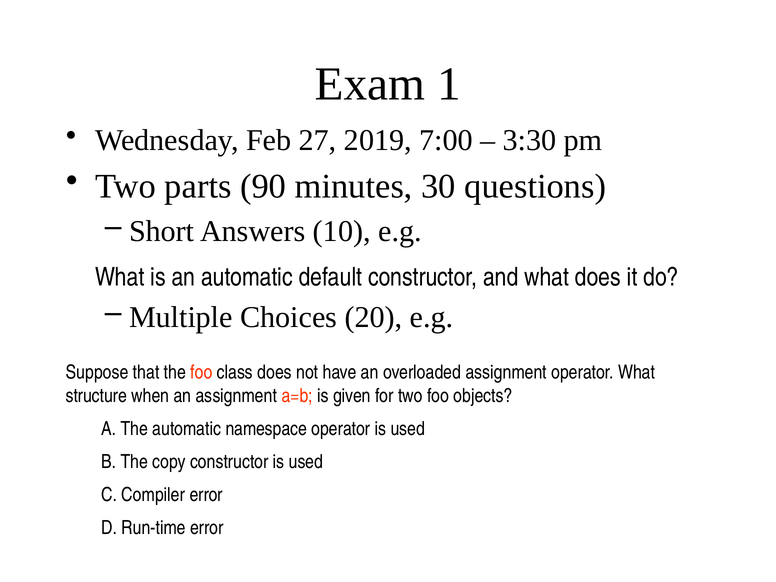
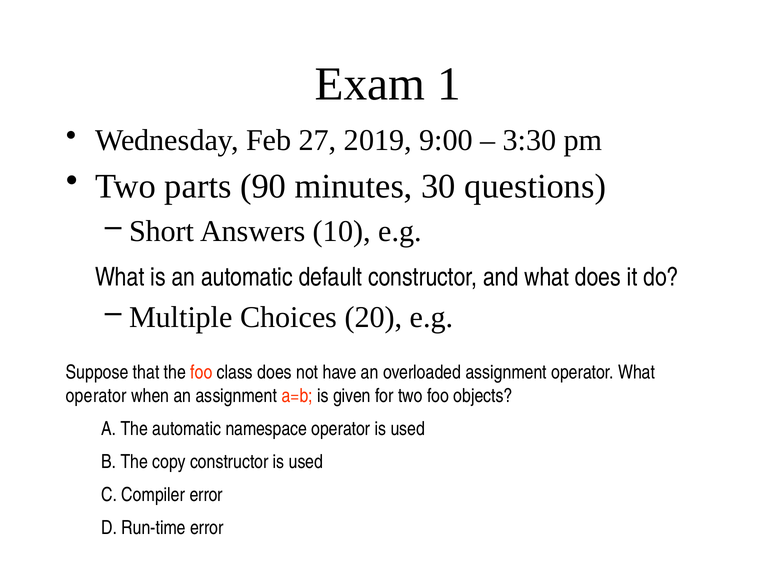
7:00: 7:00 -> 9:00 (446, 141)
structure: structure -> operator (96, 396)
